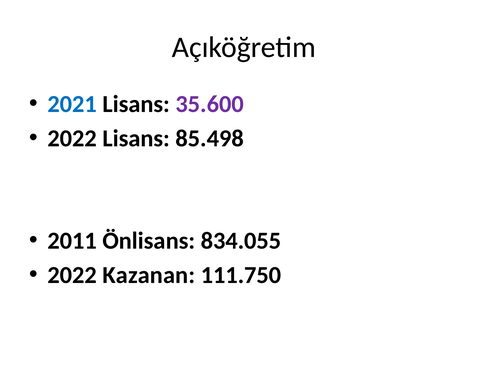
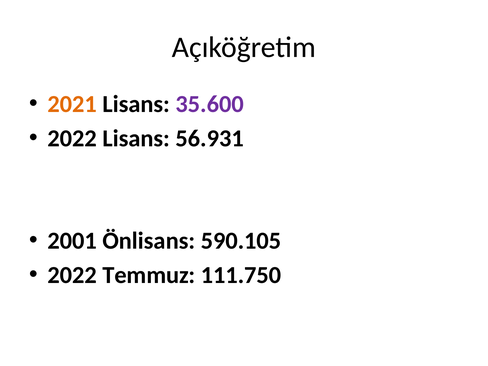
2021 colour: blue -> orange (72, 104)
85.498: 85.498 -> 56.931 (210, 138)
2011: 2011 -> 2001 (72, 241)
834.055: 834.055 -> 590.105 (241, 241)
Kazanan: Kazanan -> Temmuz (149, 275)
